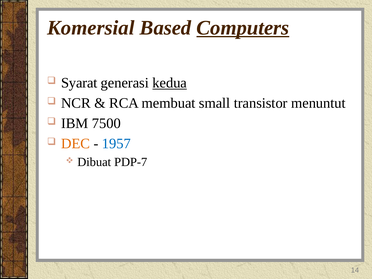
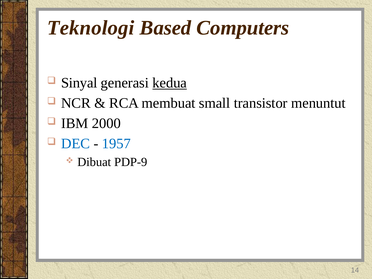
Komersial: Komersial -> Teknologi (91, 28)
Computers underline: present -> none (243, 28)
Syarat: Syarat -> Sinyal (79, 83)
7500: 7500 -> 2000 (106, 123)
DEC colour: orange -> blue (76, 144)
PDP-7: PDP-7 -> PDP-9 (131, 162)
